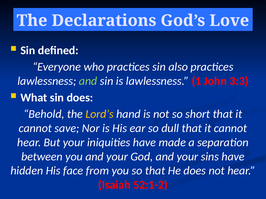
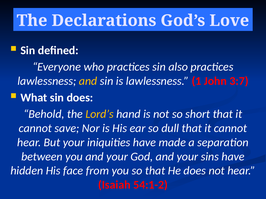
and colour: light green -> yellow (88, 81)
3:3: 3:3 -> 3:7 (239, 81)
52:1-2: 52:1-2 -> 54:1-2 (151, 185)
